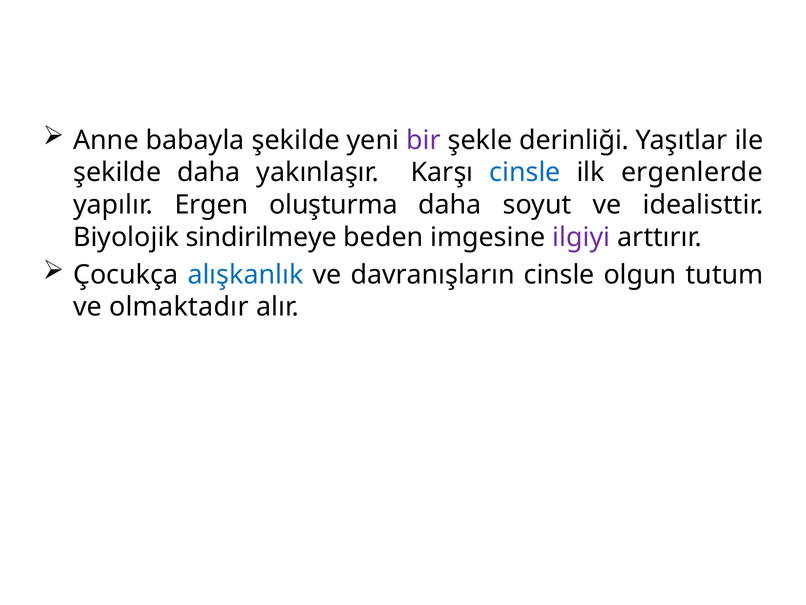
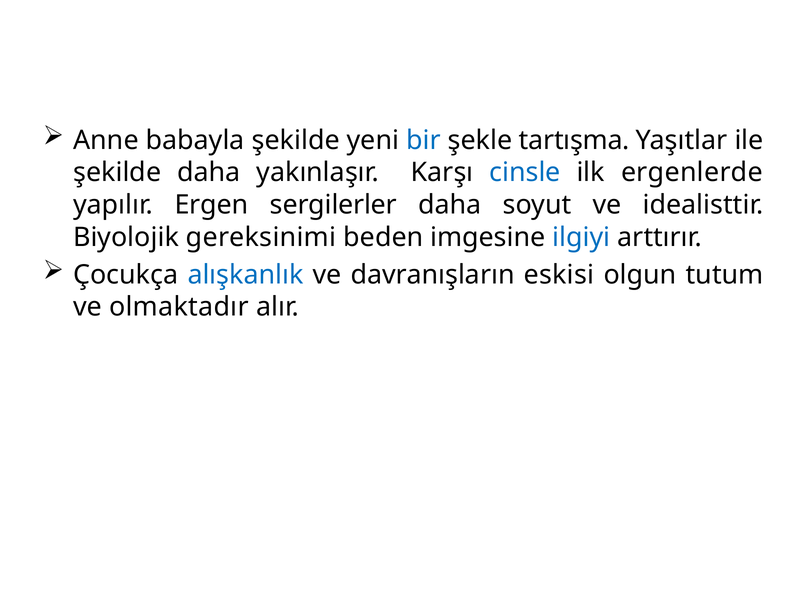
bir colour: purple -> blue (423, 140)
derinliği: derinliği -> tartışma (574, 140)
oluşturma: oluşturma -> sergilerler (333, 205)
sindirilmeye: sindirilmeye -> gereksinimi (261, 237)
ilgiyi colour: purple -> blue (581, 237)
davranışların cinsle: cinsle -> eskisi (559, 275)
